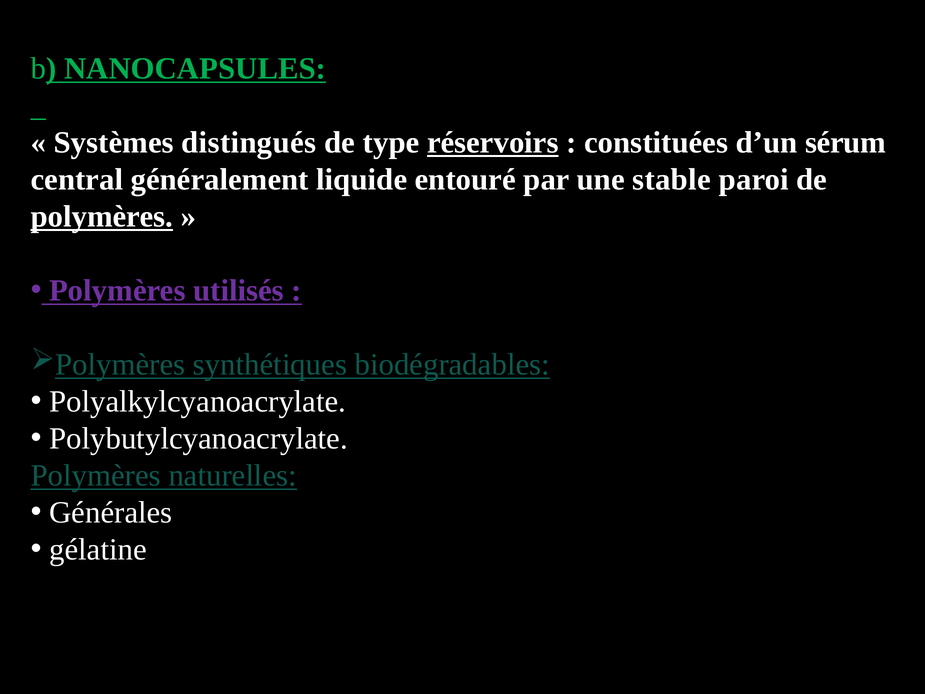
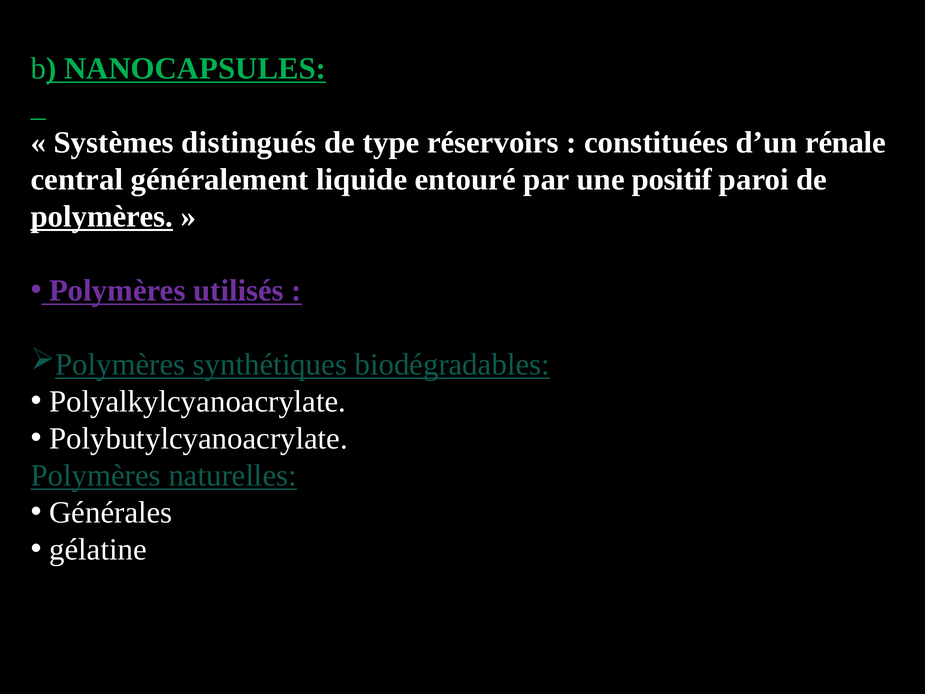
réservoirs underline: present -> none (493, 143)
sérum: sérum -> rénale (846, 143)
stable: stable -> positif (672, 180)
